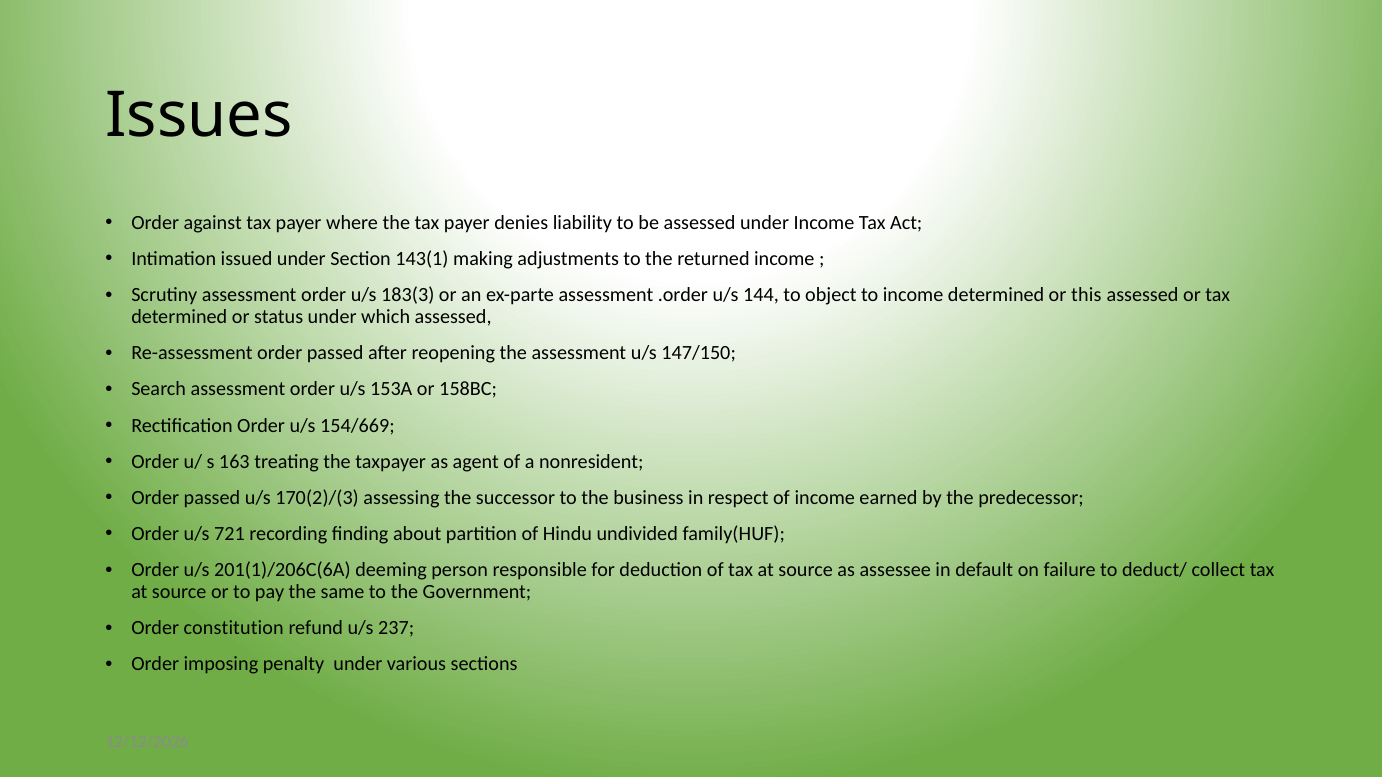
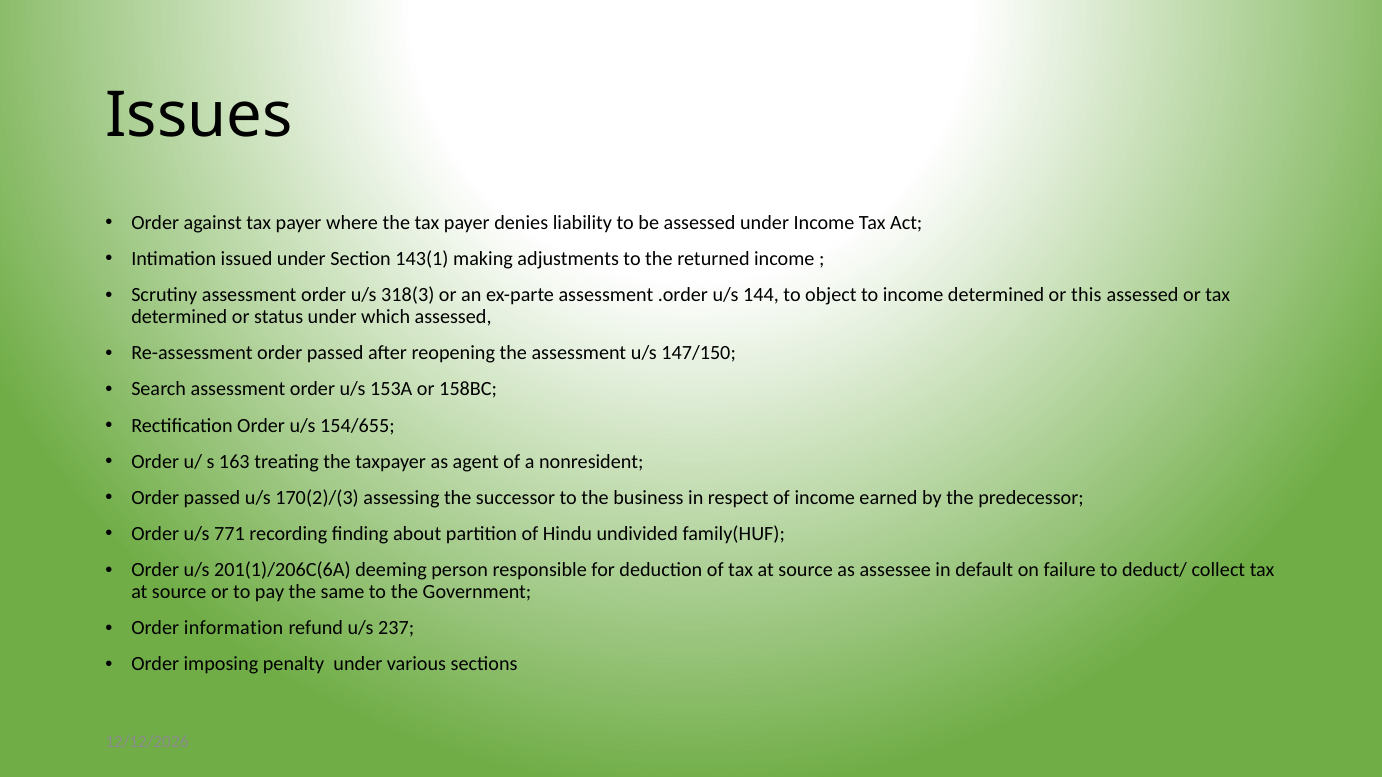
183(3: 183(3 -> 318(3 (408, 295)
154/669: 154/669 -> 154/655 (357, 426)
721: 721 -> 771 (229, 534)
constitution: constitution -> information (234, 628)
